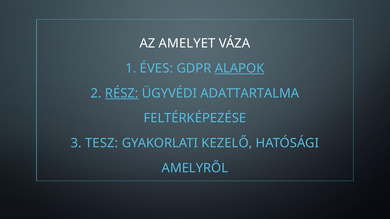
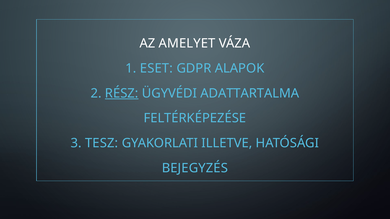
ÉVES: ÉVES -> ESET (156, 68)
ALAPOK underline: present -> none (240, 68)
KEZELŐ: KEZELŐ -> ILLETVE (227, 143)
AMELYRŐL: AMELYRŐL -> BEJEGYZÉS (195, 168)
